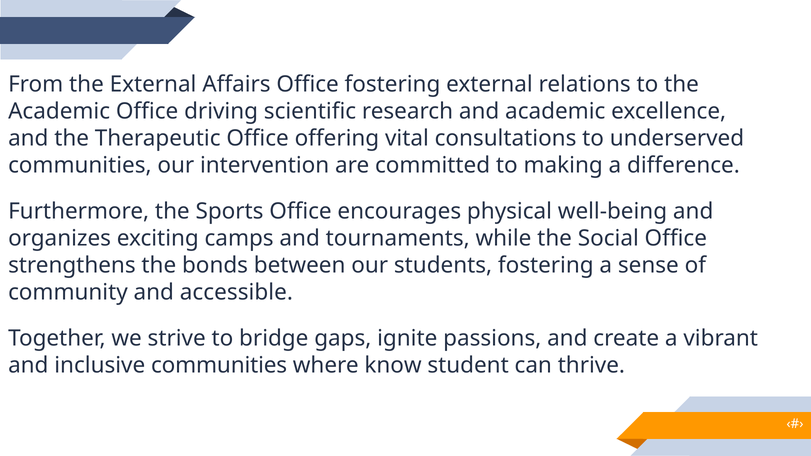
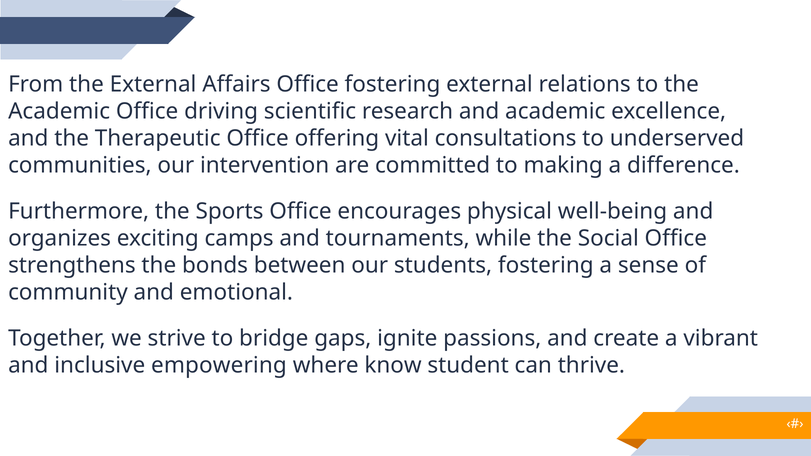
accessible: accessible -> emotional (236, 293)
inclusive communities: communities -> empowering (219, 366)
